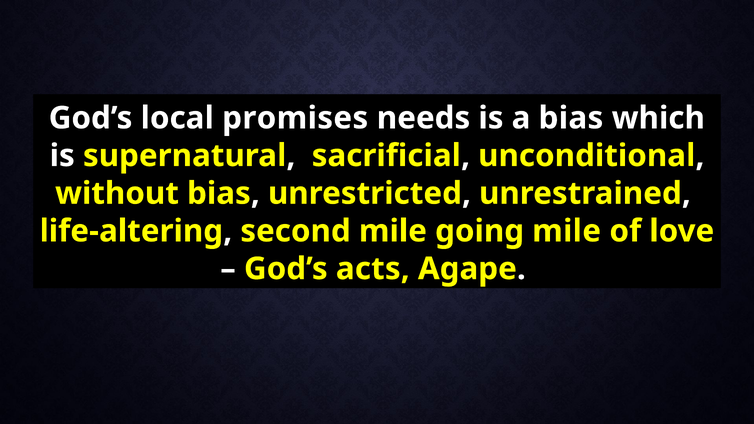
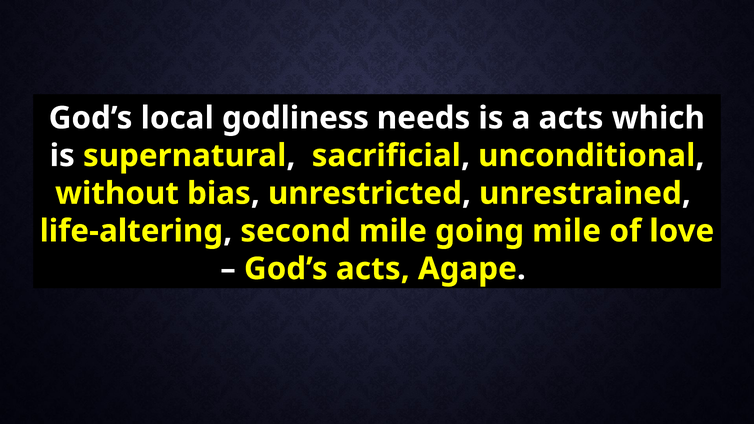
promises: promises -> godliness (295, 118)
a bias: bias -> acts (571, 118)
